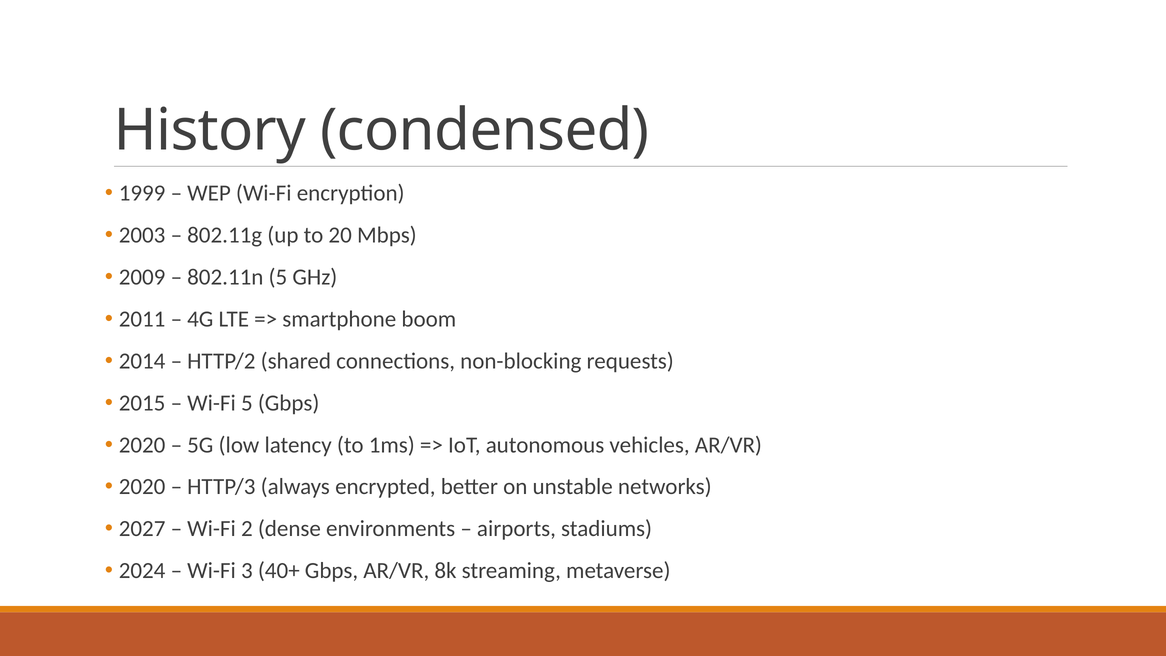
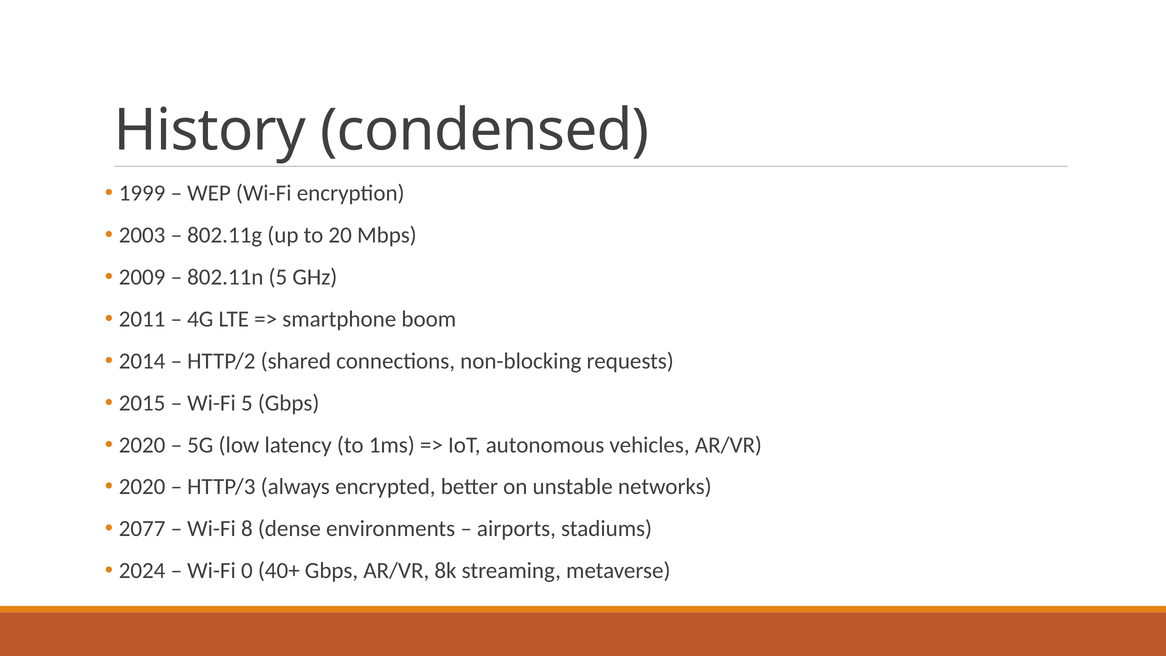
2027: 2027 -> 2077 (142, 529)
2: 2 -> 8 (247, 529)
3: 3 -> 0 (247, 571)
